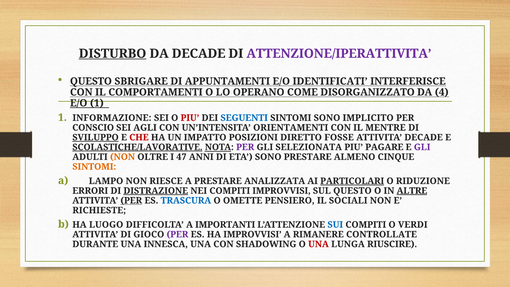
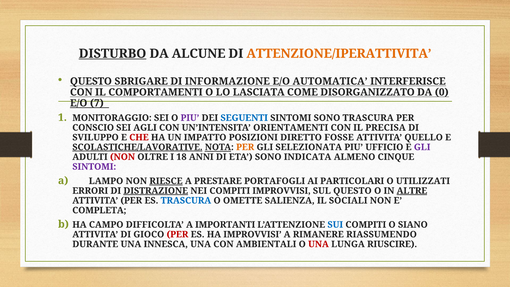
DA DECADE: DECADE -> ALCUNE (199, 54)
ATTENZIONE/IPERATTIVITA colour: purple -> orange (339, 54)
APPUNTAMENTI: APPUNTAMENTI -> INFORMAZIONE (227, 81)
IDENTIFICATI: IDENTIFICATI -> AUTOMATICA (330, 81)
OPERANO: OPERANO -> LASCIATA (259, 92)
4: 4 -> 0 (442, 92)
E/O 1: 1 -> 7 (97, 103)
INFORMAZIONE: INFORMAZIONE -> MONITORAGGIO (112, 118)
PIU colour: red -> purple (190, 118)
SONO IMPLICITO: IMPLICITO -> TRASCURA (368, 118)
MENTRE: MENTRE -> PRECISA (386, 128)
SVILUPPO underline: present -> none (96, 137)
ATTIVITA DECADE: DECADE -> QUELLO (424, 137)
PER colour: purple -> orange (245, 147)
PAGARE: PAGARE -> UFFICIO (384, 147)
NON colour: orange -> red (123, 157)
47: 47 -> 18 (181, 157)
SONO PRESTARE: PRESTARE -> INDICATA (308, 157)
SINTOMI colour: orange -> purple (94, 167)
RIESCE underline: none -> present (166, 181)
ANALIZZATA: ANALIZZATA -> PORTAFOGLI (275, 181)
PARTICOLARI underline: present -> none (352, 181)
RIDUZIONE: RIDUZIONE -> UTILIZZATI (423, 181)
PER underline: present -> none (131, 200)
PENSIERO: PENSIERO -> SALIENZA (290, 200)
RICHIESTE: RICHIESTE -> COMPLETA (99, 210)
LUOGO: LUOGO -> CAMPO (106, 225)
VERDI: VERDI -> SIANO (413, 225)
PER colour: purple -> red (177, 234)
CONTROLLATE: CONTROLLATE -> RIASSUMENDO (381, 234)
SHADOWING: SHADOWING -> AMBIENTALI (266, 244)
